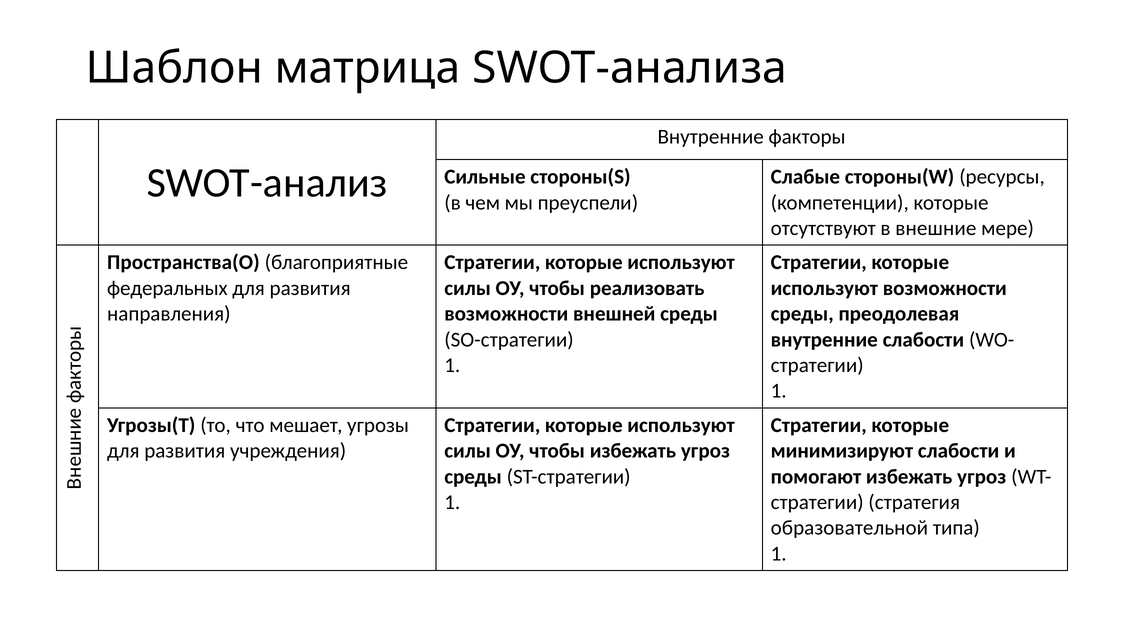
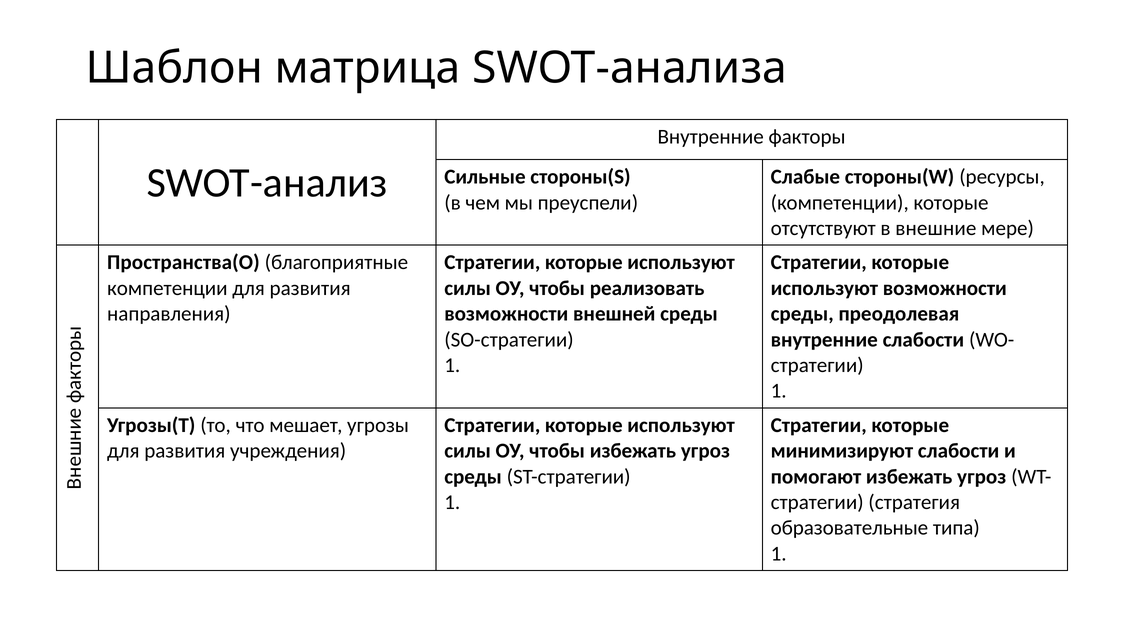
федеральных: федеральных -> компетенции (167, 288)
образовательной: образовательной -> образовательные (849, 528)
